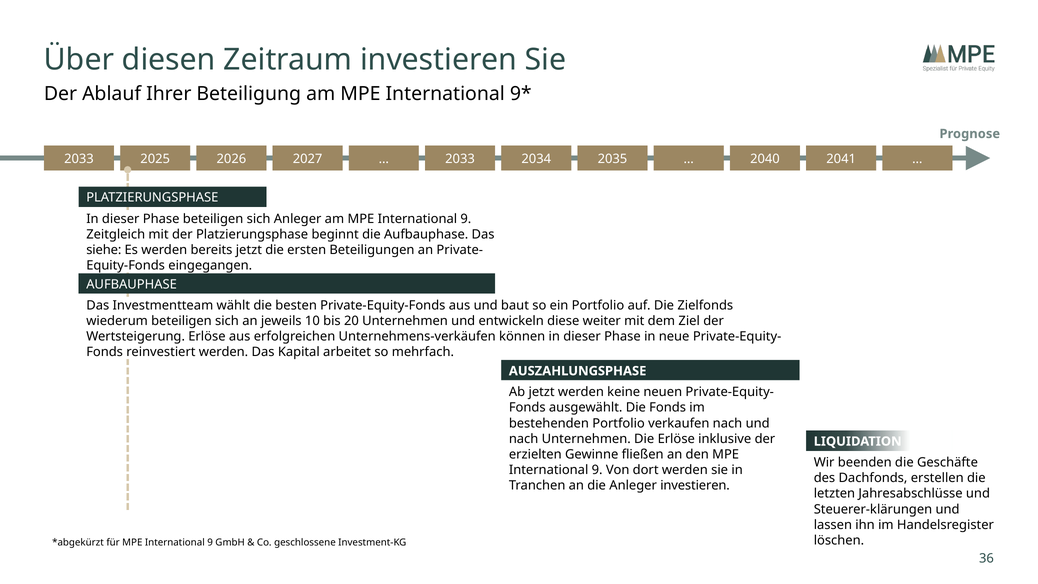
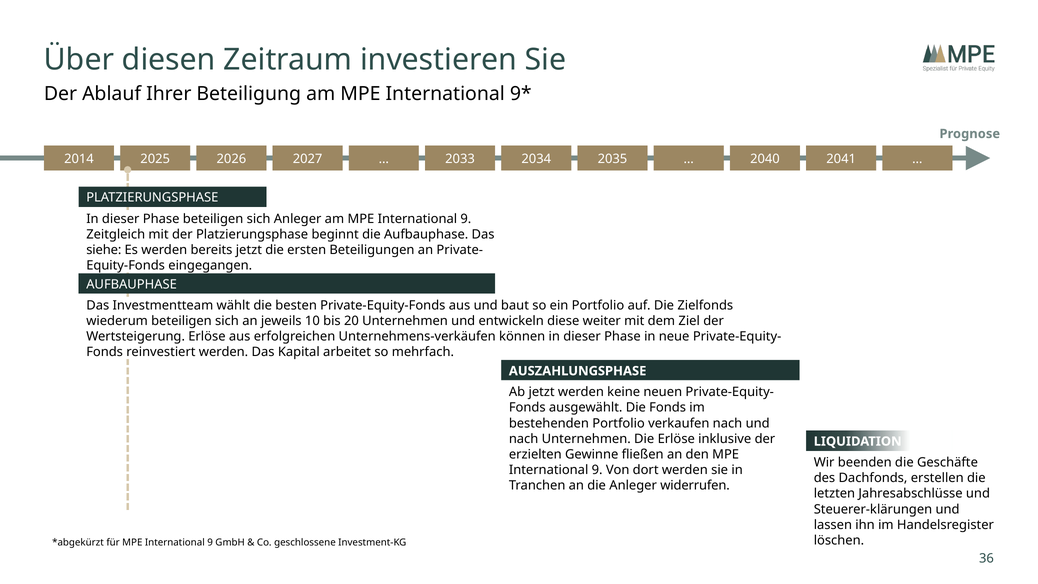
2033: 2033 -> 2014 (79, 159)
Anleger investieren: investieren -> widerrufen (695, 485)
